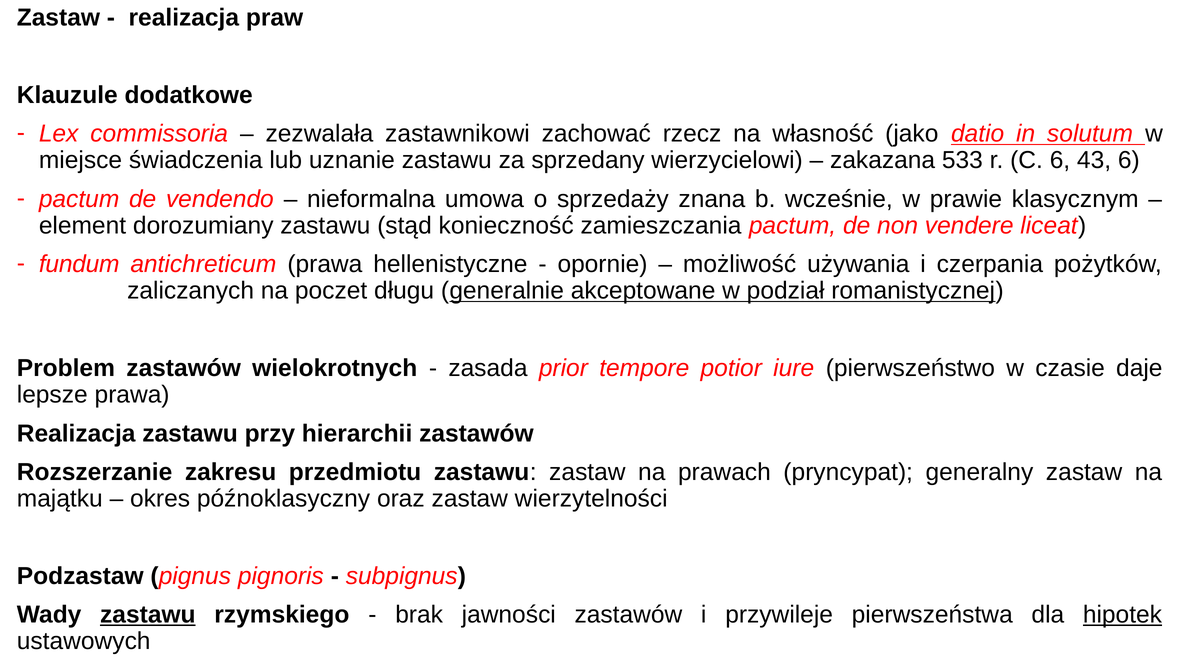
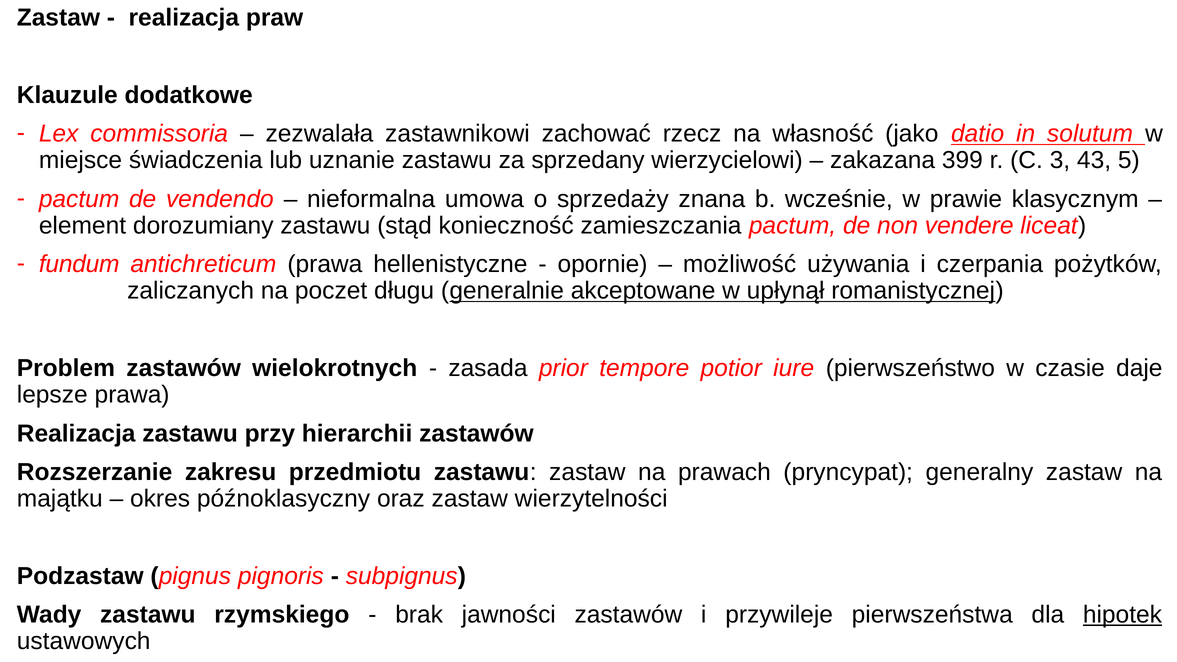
533: 533 -> 399 (962, 160)
C 6: 6 -> 3 (1060, 160)
43 6: 6 -> 5 (1129, 160)
podział: podział -> upłynął (786, 291)
zastawu underline: present -> none (148, 615)
